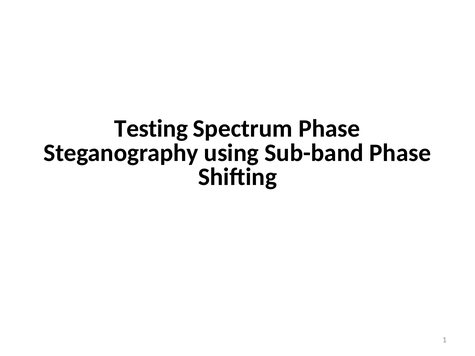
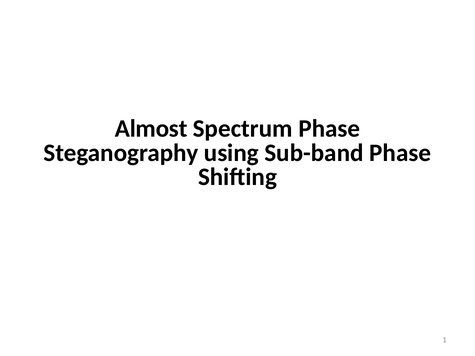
Testing: Testing -> Almost (151, 129)
